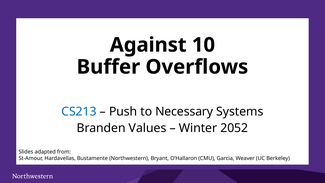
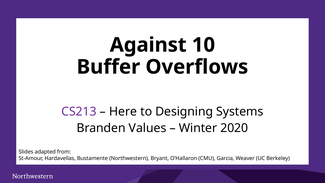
CS213 colour: blue -> purple (79, 111)
Push: Push -> Here (123, 111)
Necessary: Necessary -> Designing (184, 111)
2052: 2052 -> 2020 (234, 128)
